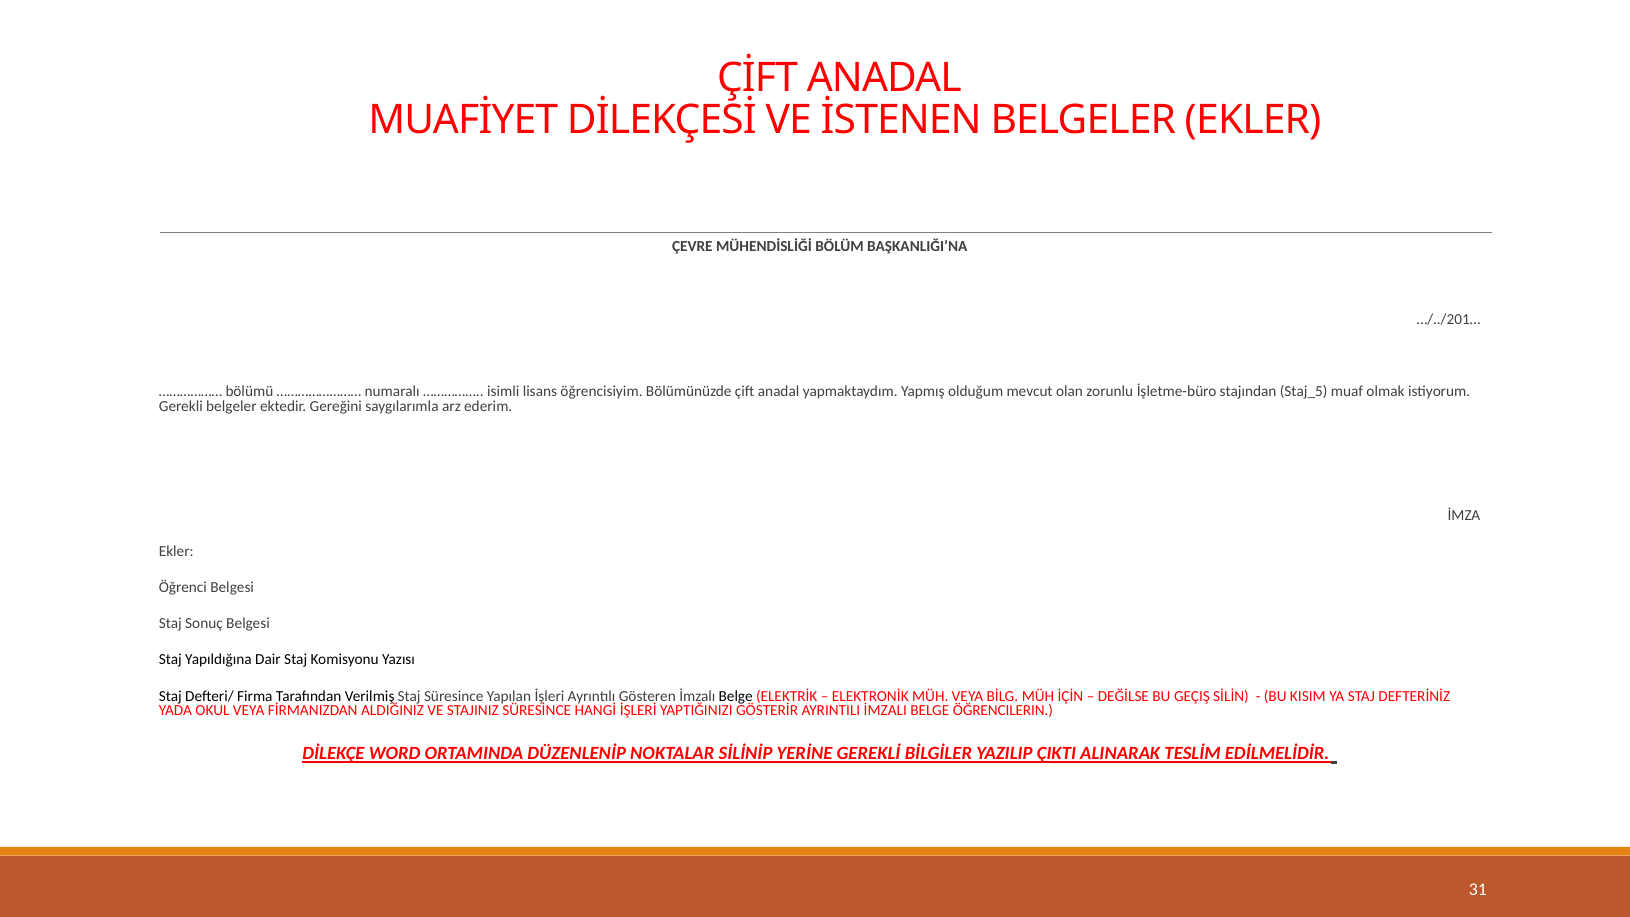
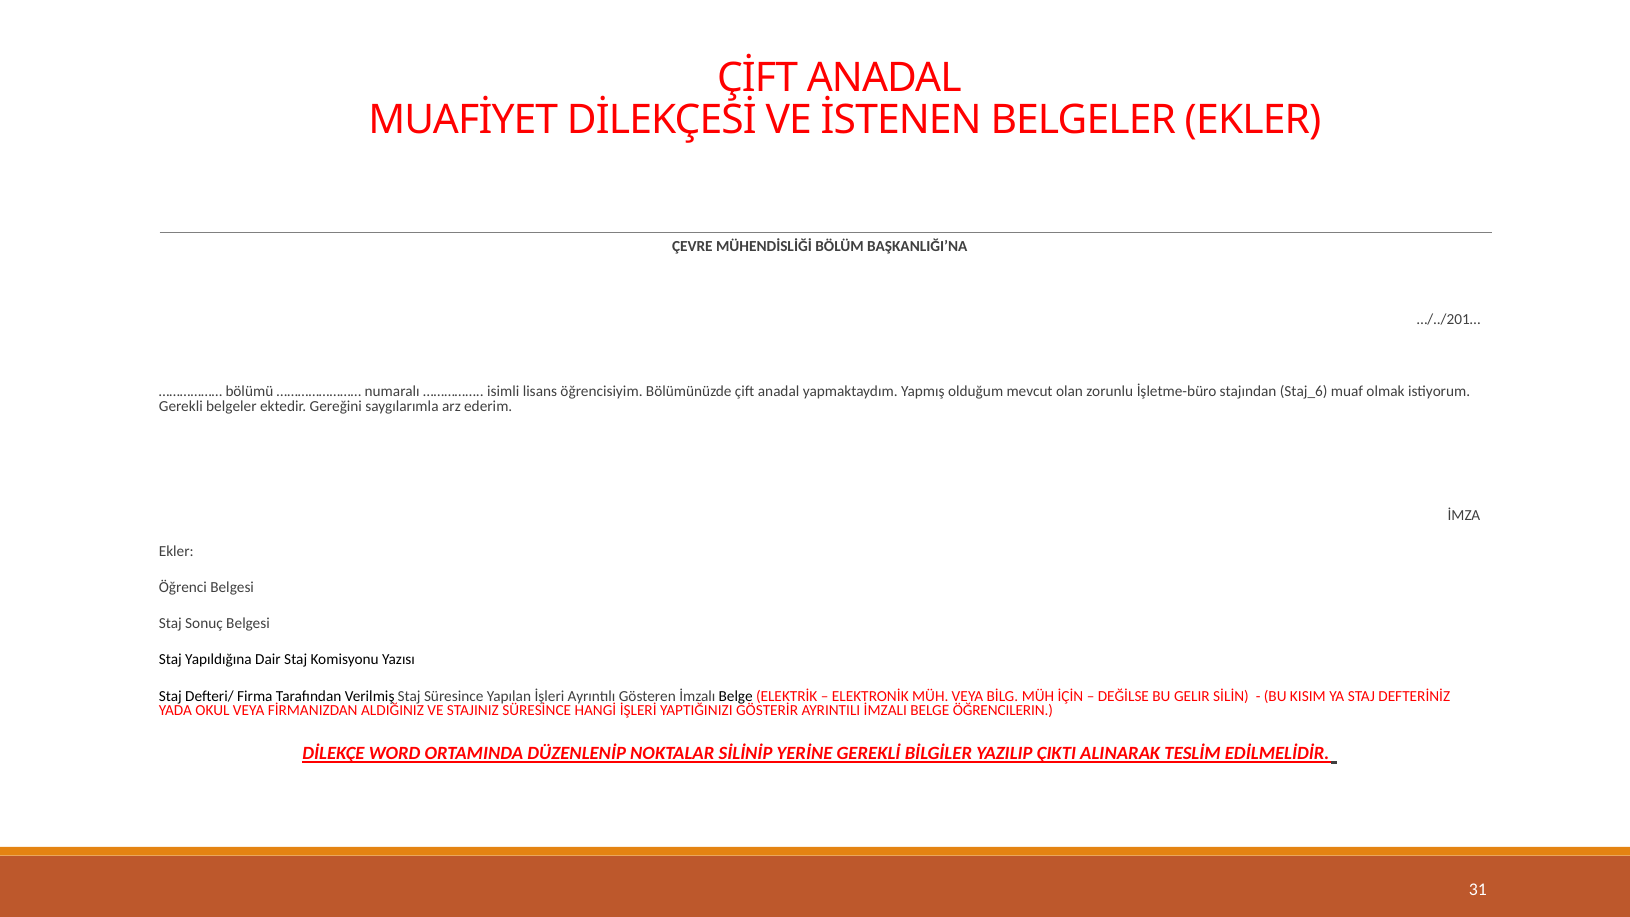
Staj_5: Staj_5 -> Staj_6 (1304, 391)
GEÇIŞ: GEÇIŞ -> GELIR (1192, 696)
